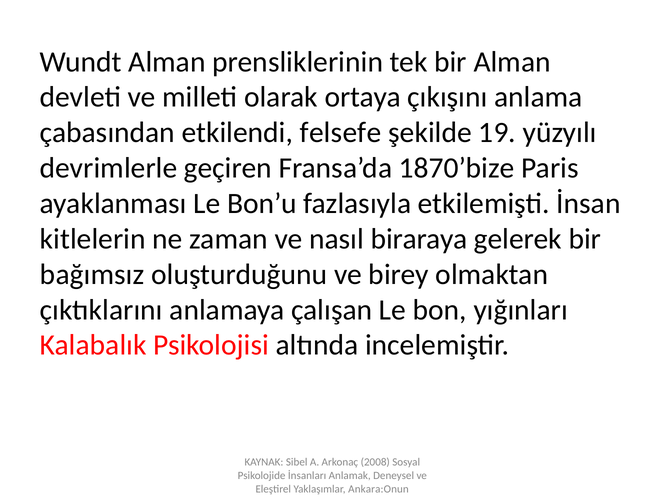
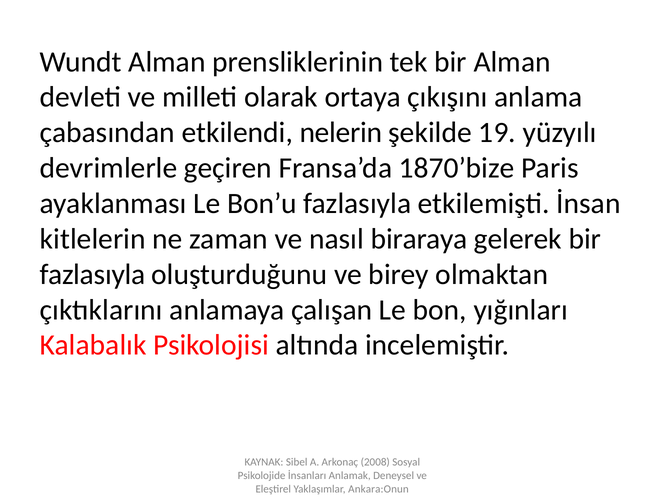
felsefe: felsefe -> nelerin (341, 133)
bağımsız: bağımsız -> fazlasıyla (92, 275)
